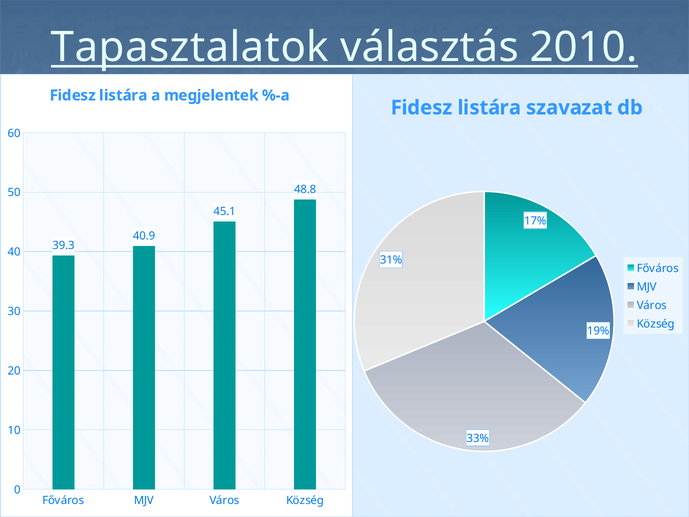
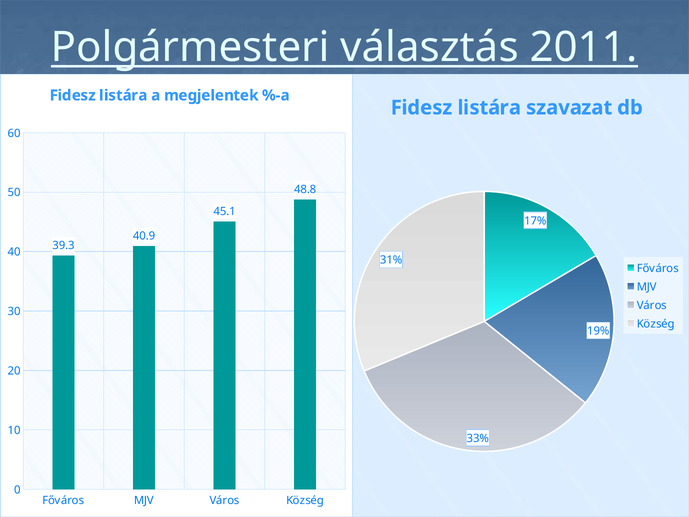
Tapasztalatok: Tapasztalatok -> Polgármesteri (190, 47)
2010: 2010 -> 2011 (584, 47)
